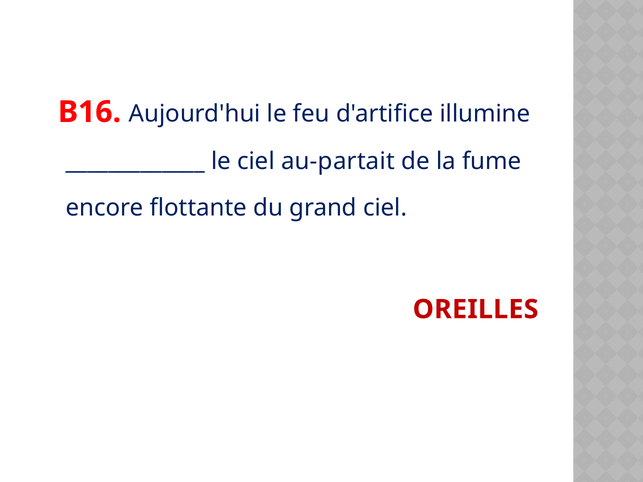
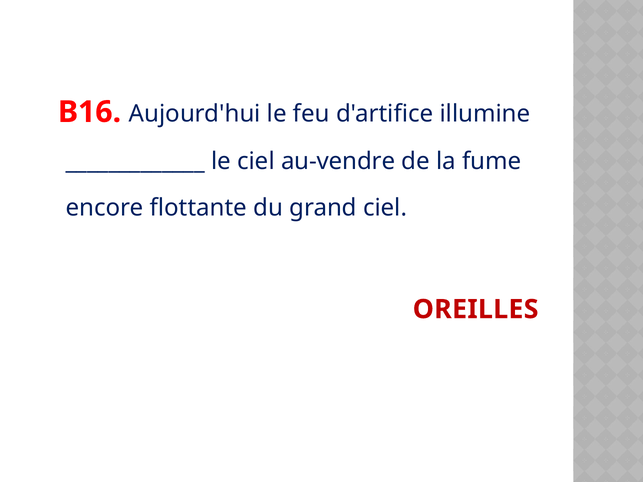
au-partait: au-partait -> au-vendre (338, 162)
